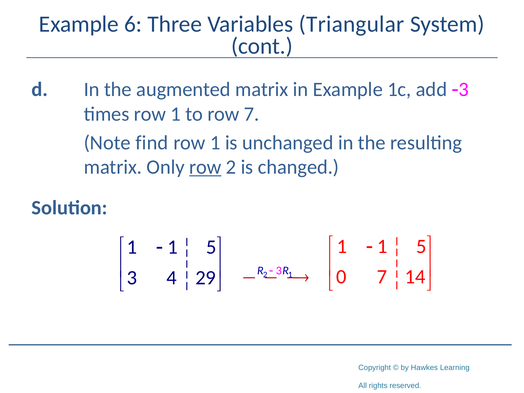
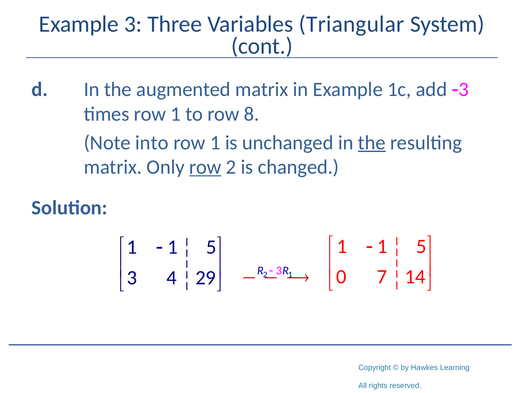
Example 6: 6 -> 3 (133, 24)
row 7: 7 -> 8 (252, 114)
find: find -> into (152, 143)
the underline: none -> present (372, 143)
